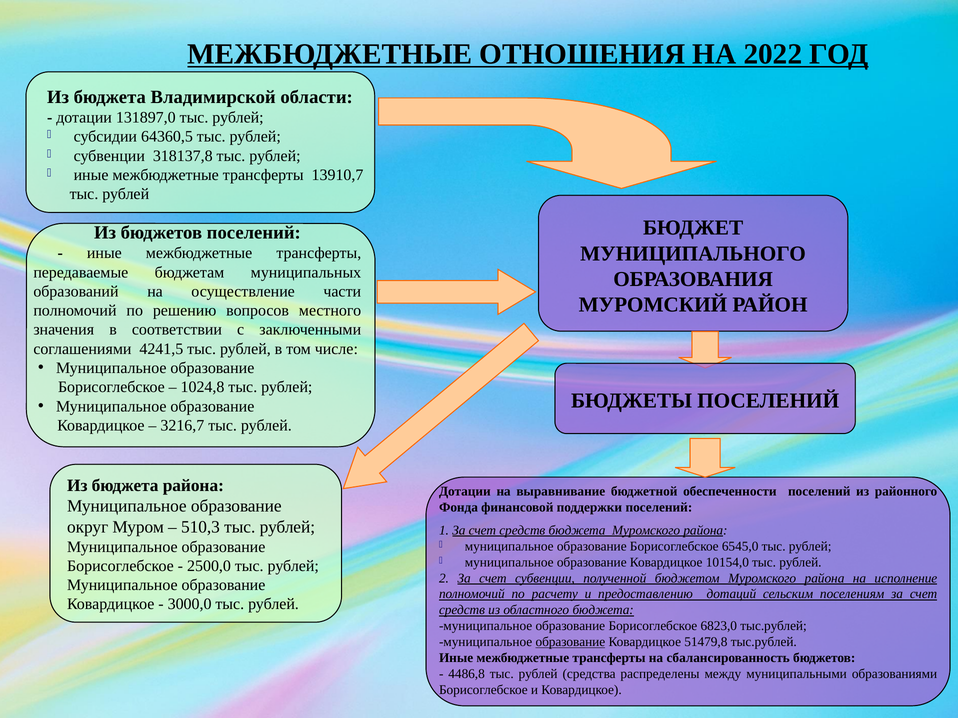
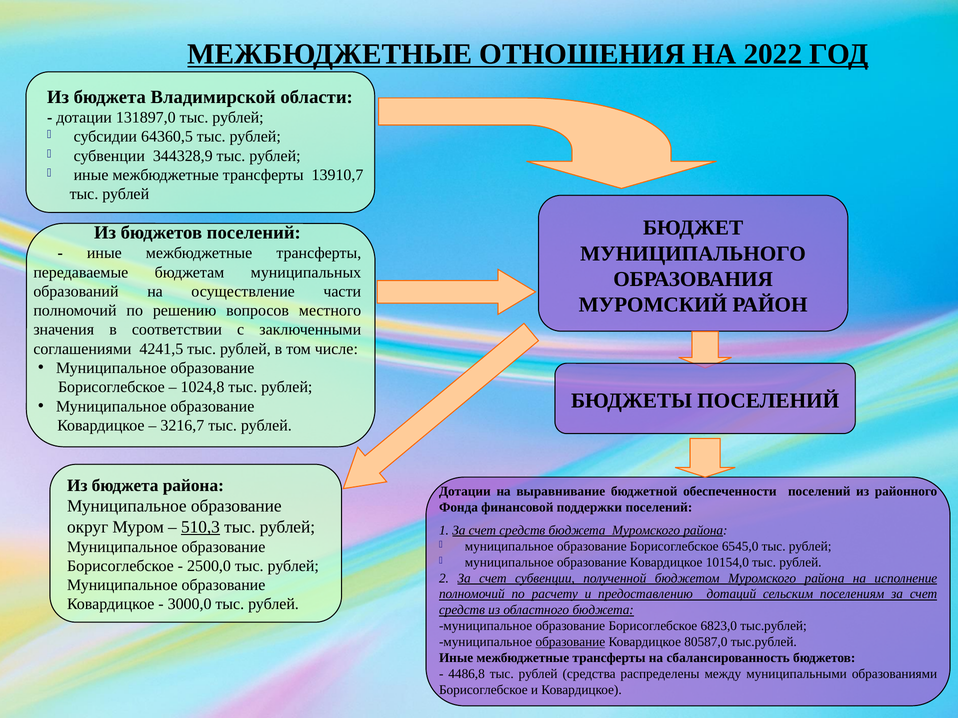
318137,8: 318137,8 -> 344328,9 (183, 156)
510,3 underline: none -> present (200, 527)
51479,8: 51479,8 -> 80587,0 (706, 642)
